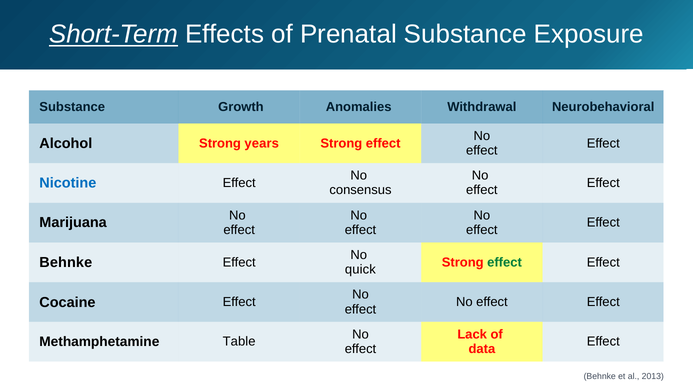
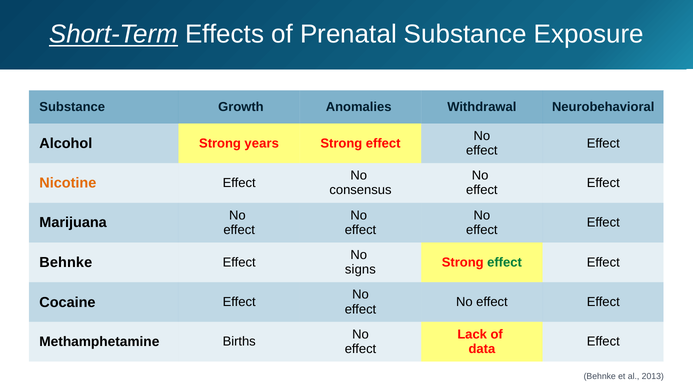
Nicotine colour: blue -> orange (68, 183)
quick: quick -> signs (360, 269)
Table: Table -> Births (239, 341)
